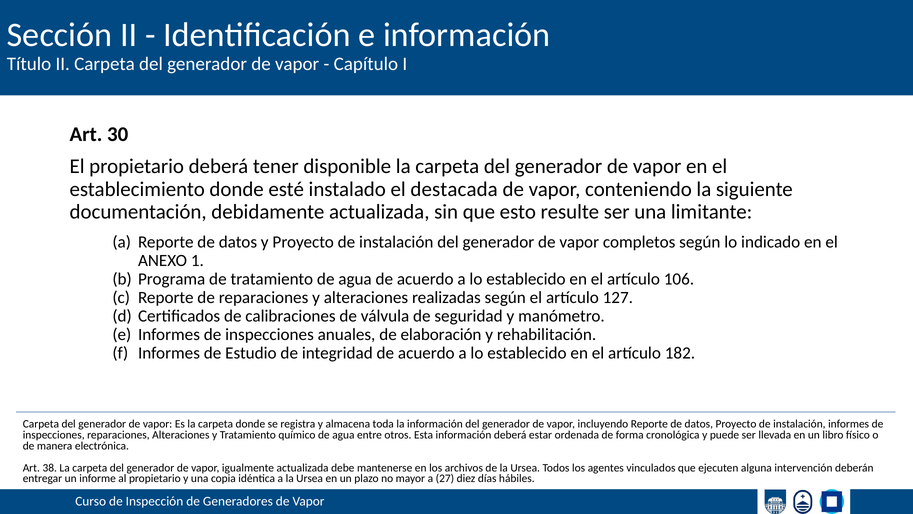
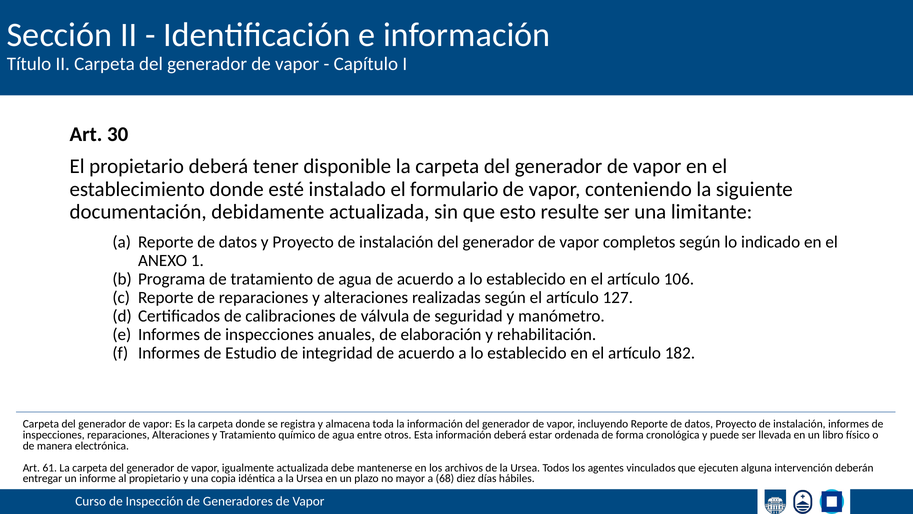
destacada: destacada -> formulario (454, 189)
38: 38 -> 61 (50, 467)
27: 27 -> 68 (445, 478)
